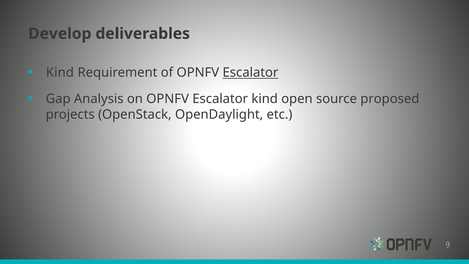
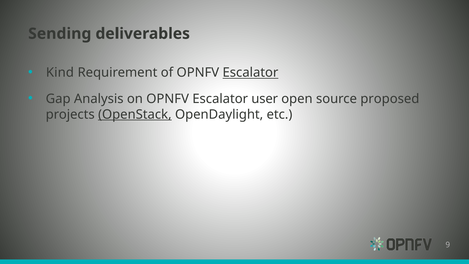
Develop: Develop -> Sending (60, 34)
Escalator kind: kind -> user (265, 99)
OpenStack underline: none -> present (135, 114)
